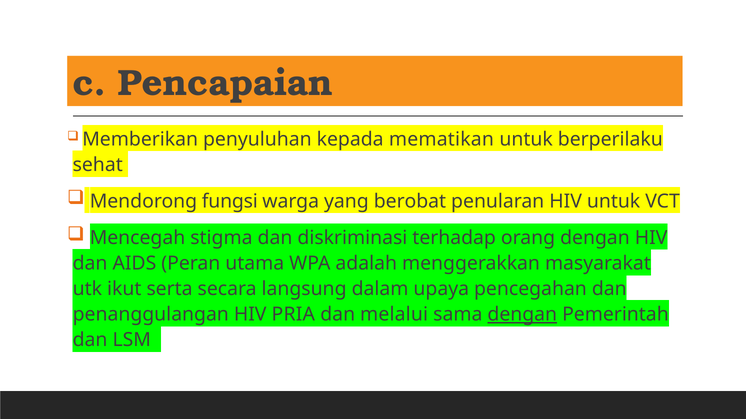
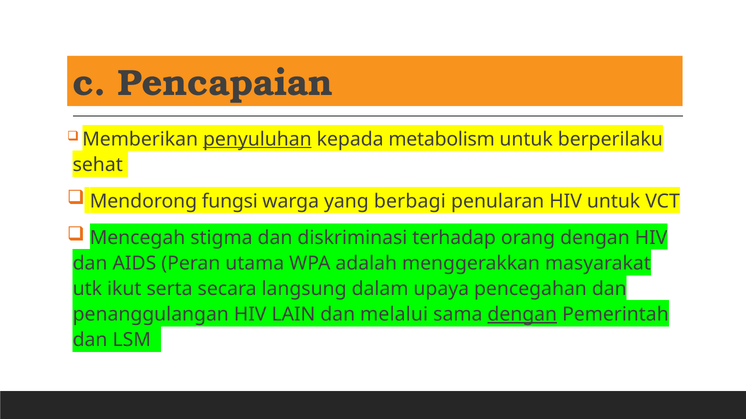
penyuluhan underline: none -> present (257, 139)
mematikan: mematikan -> metabolism (442, 139)
berobat: berobat -> berbagi (410, 201)
PRIA: PRIA -> LAIN (293, 315)
